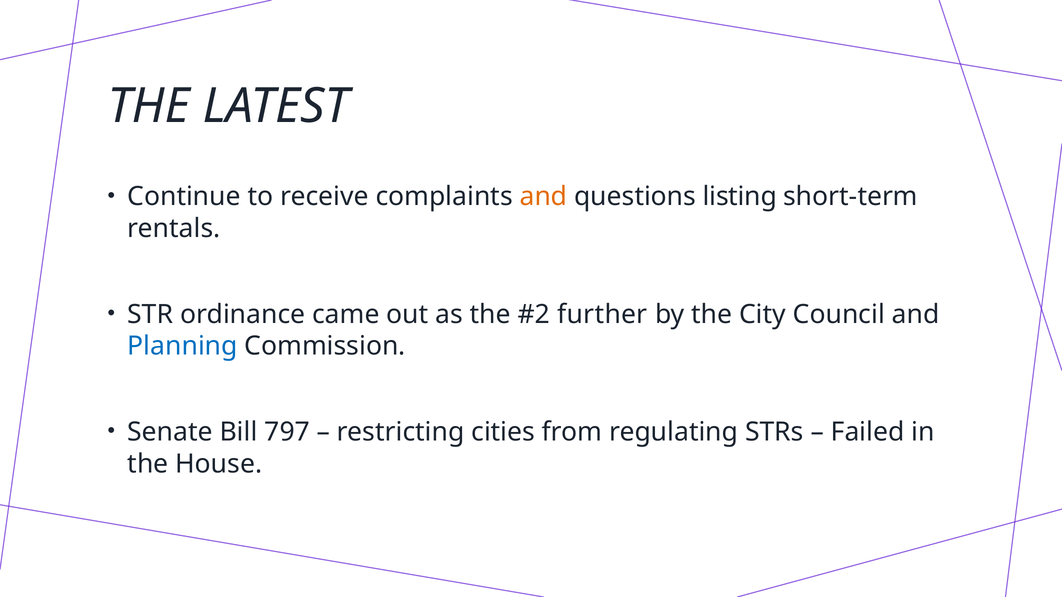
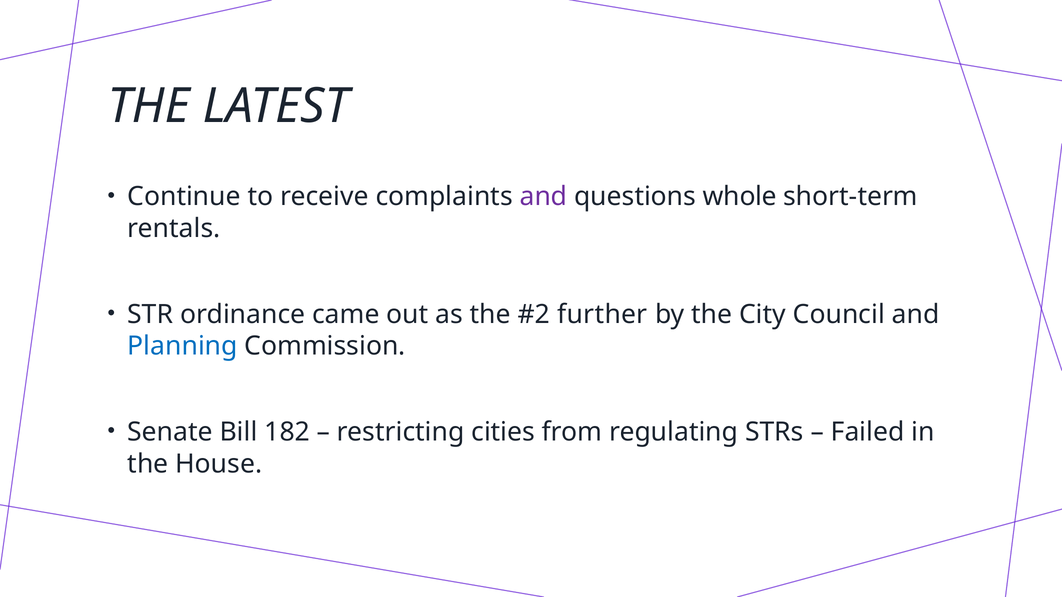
and colour: orange -> purple (543, 197)
listing: listing -> whole (740, 197)
797: 797 -> 182 (287, 432)
